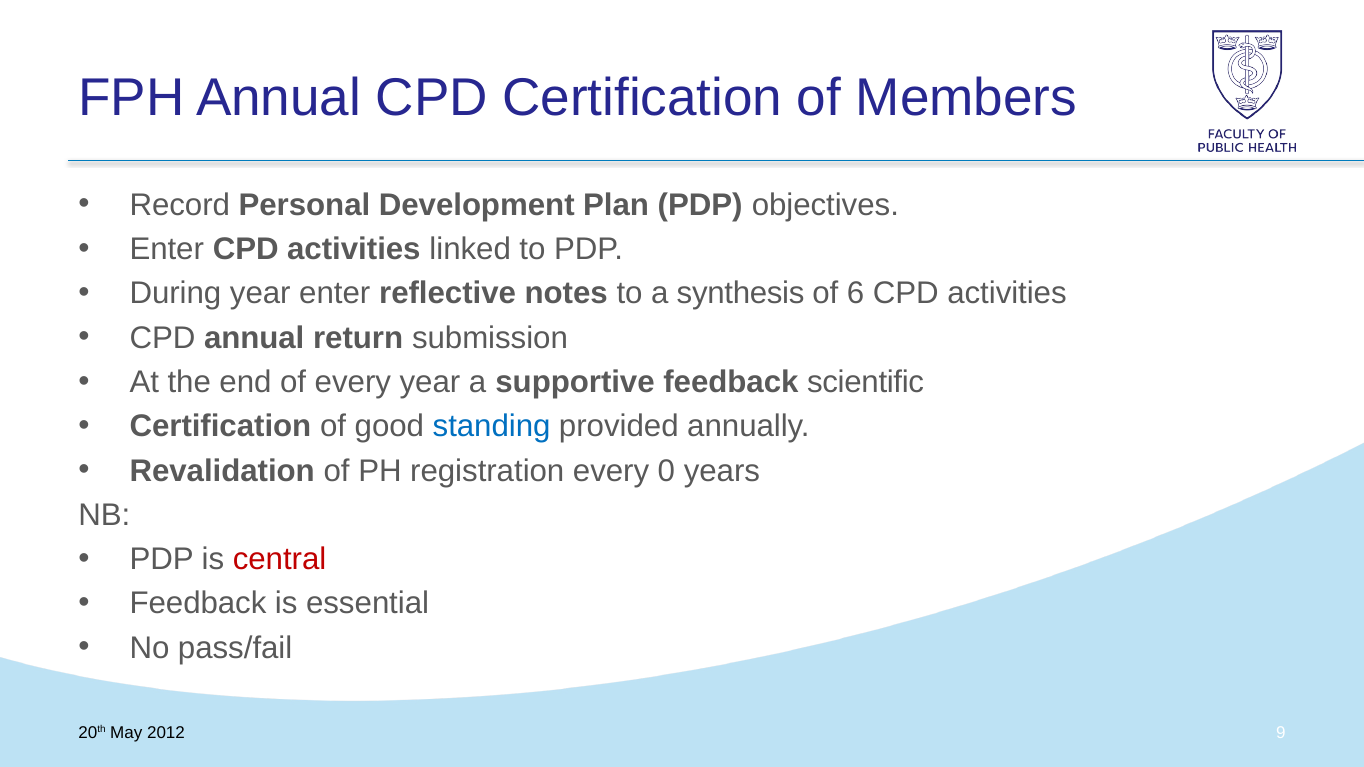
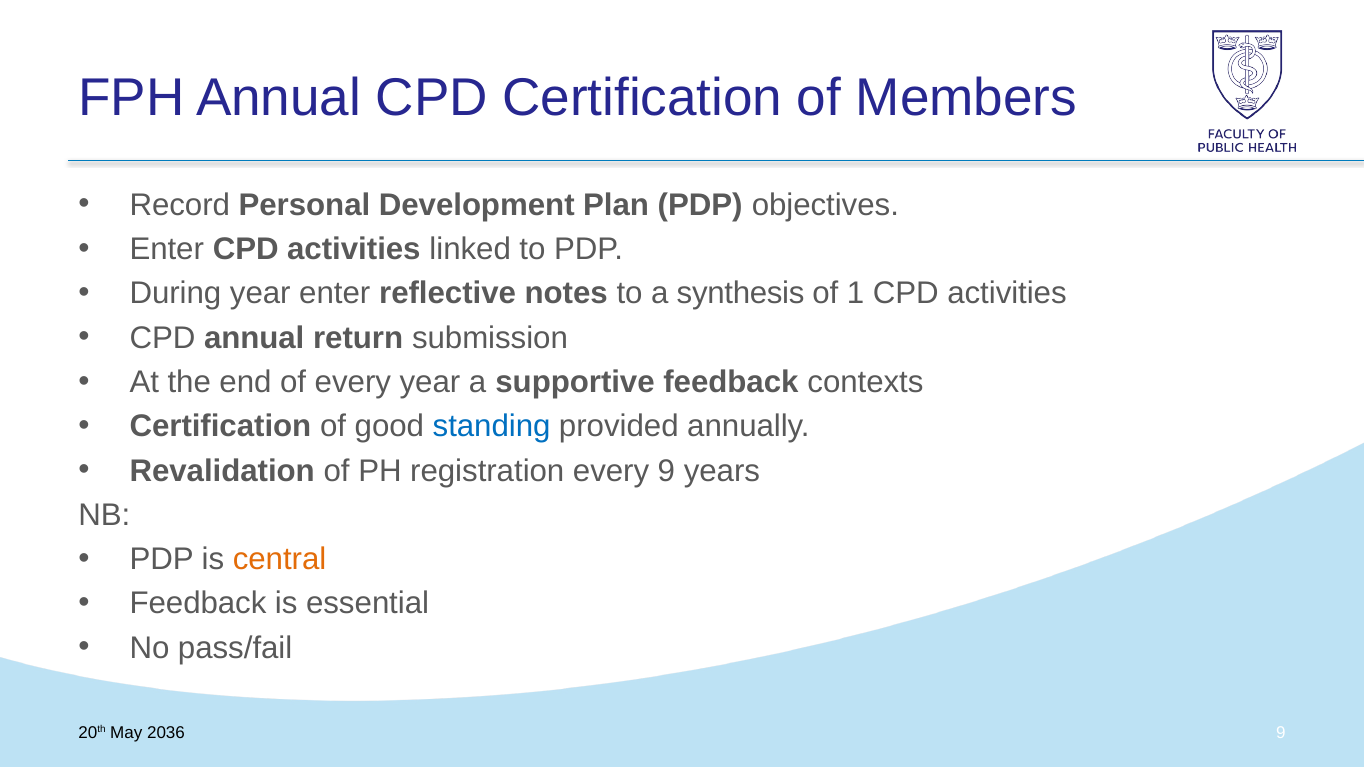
6: 6 -> 1 (856, 294)
scientific: scientific -> contexts (865, 382)
every 0: 0 -> 9 (666, 471)
central colour: red -> orange (280, 560)
2012: 2012 -> 2036 (166, 733)
